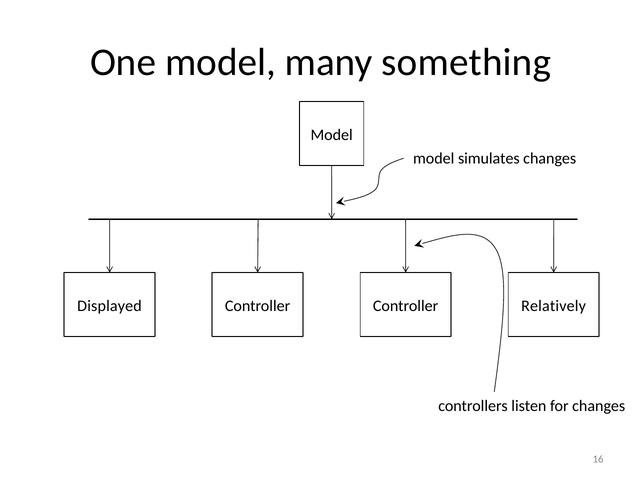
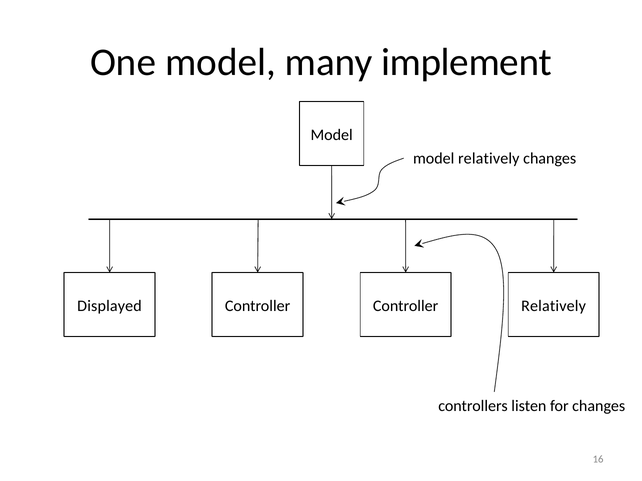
something: something -> implement (466, 62)
model simulates: simulates -> relatively (489, 159)
